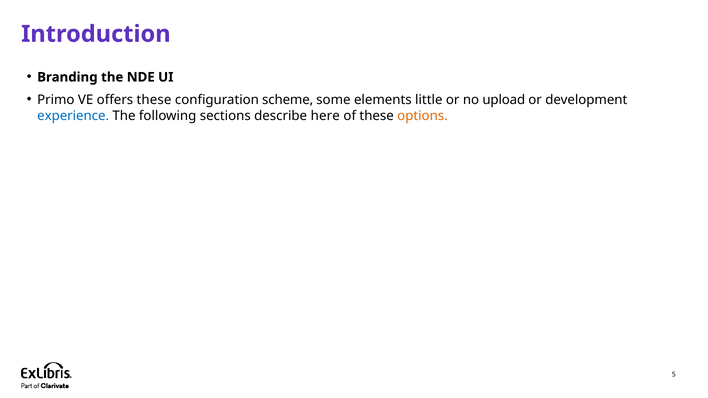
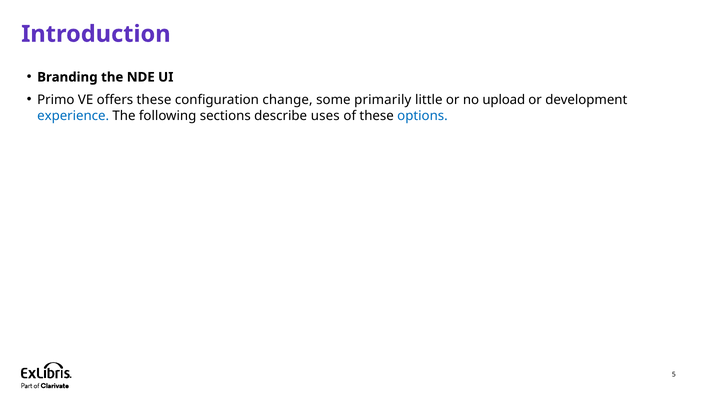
scheme: scheme -> change (288, 100)
elements: elements -> primarily (383, 100)
here: here -> uses (325, 116)
options colour: orange -> blue (422, 116)
